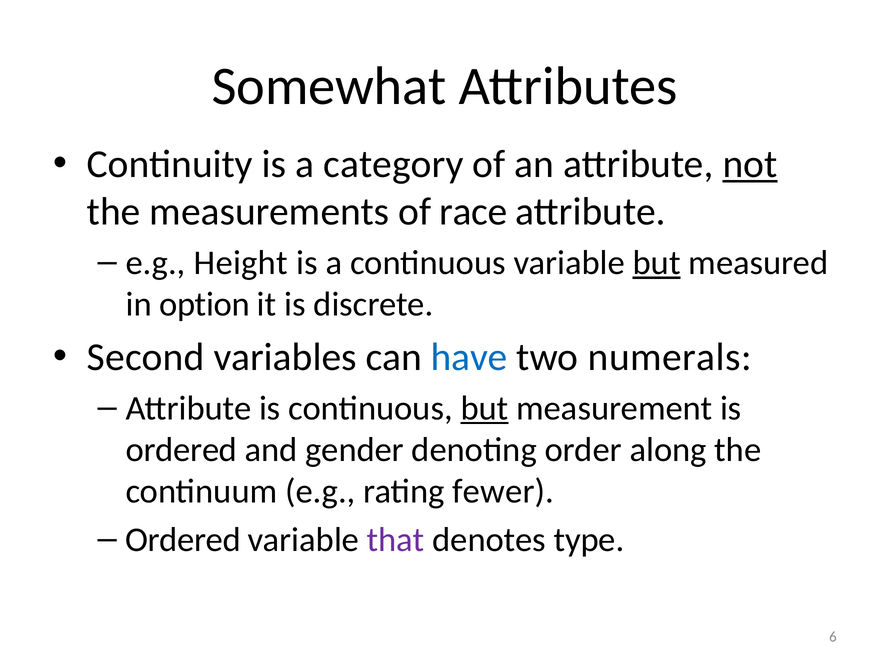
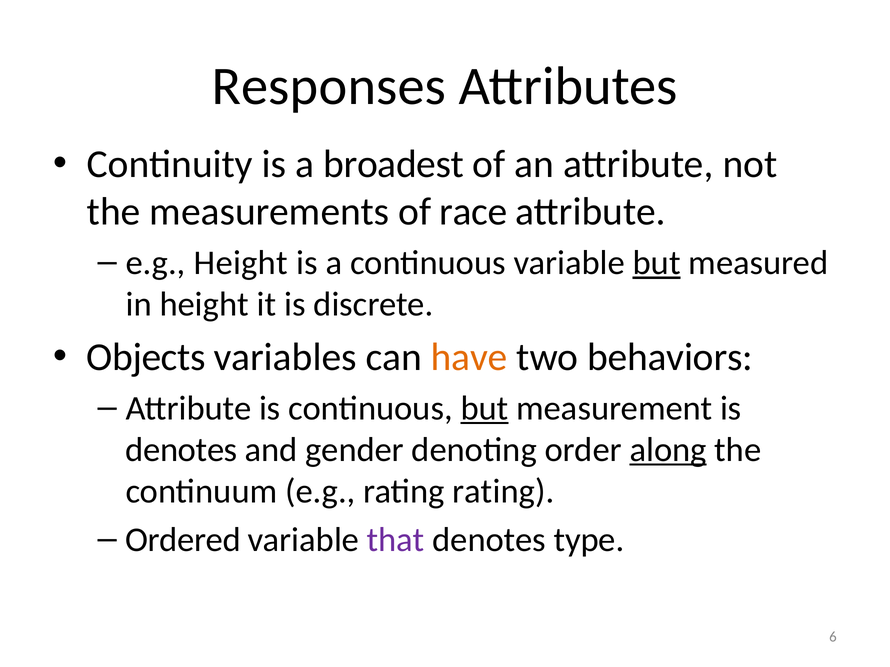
Somewhat: Somewhat -> Responses (329, 86)
category: category -> broadest (394, 164)
not underline: present -> none (750, 164)
in option: option -> height (204, 305)
Second: Second -> Objects (146, 357)
have colour: blue -> orange (469, 357)
numerals: numerals -> behaviors (670, 357)
ordered: ordered -> denotes (181, 450)
along underline: none -> present (668, 450)
rating fewer: fewer -> rating (503, 492)
